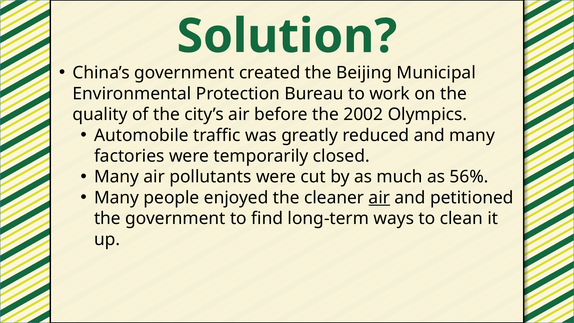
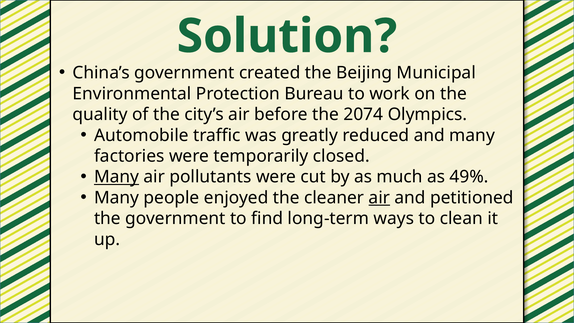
2002: 2002 -> 2074 (363, 114)
Many underline: none -> present (117, 177)
56%: 56% -> 49% (469, 177)
